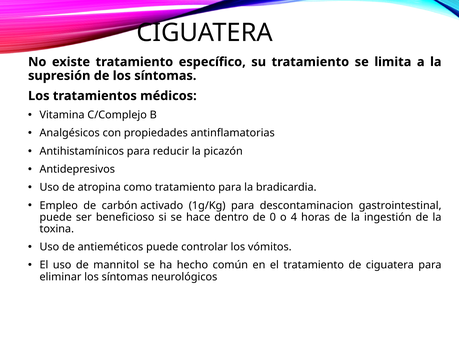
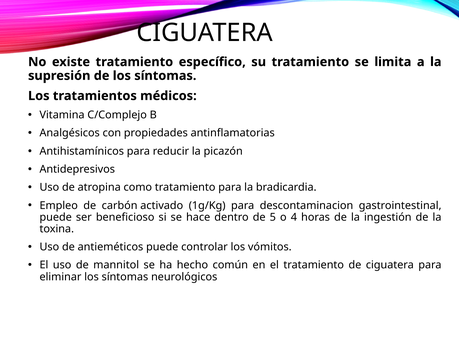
0: 0 -> 5 (273, 217)
